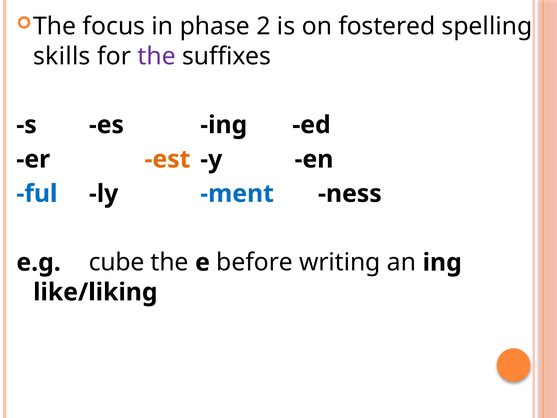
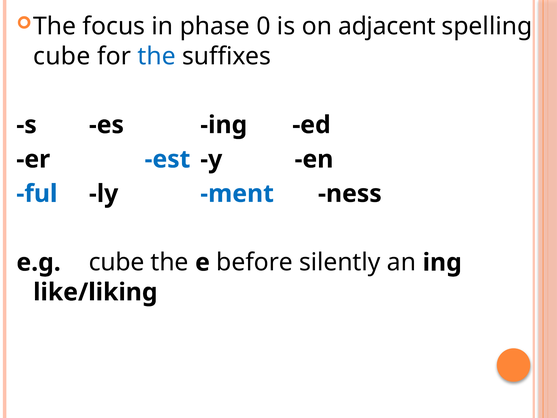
2: 2 -> 0 (263, 26)
fostered: fostered -> adjacent (387, 26)
skills: skills -> cube (62, 56)
the colour: purple -> blue (157, 56)
est colour: orange -> blue (167, 159)
writing: writing -> silently (340, 262)
